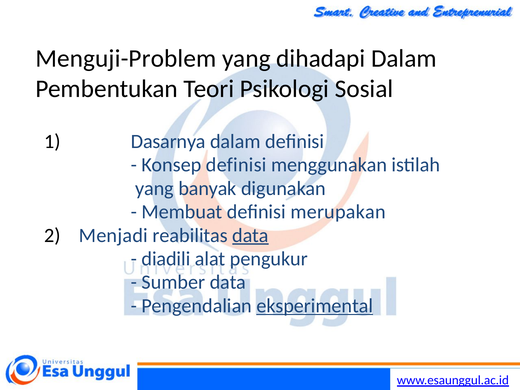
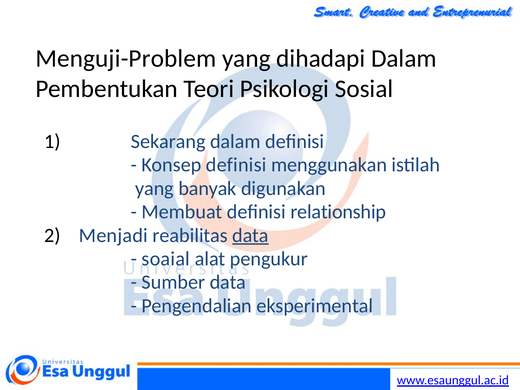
Dasarnya: Dasarnya -> Sekarang (168, 141)
merupakan: merupakan -> relationship (338, 212)
diadili: diadili -> soaial (166, 259)
eksperimental underline: present -> none (315, 306)
